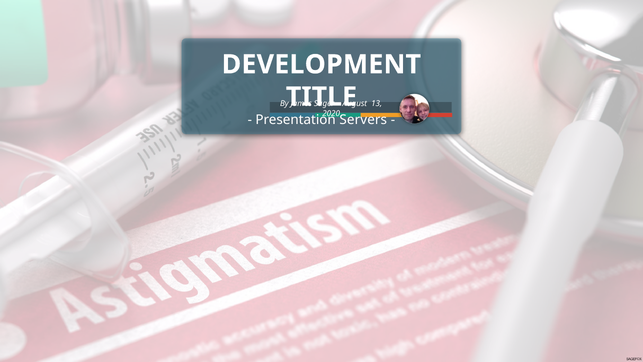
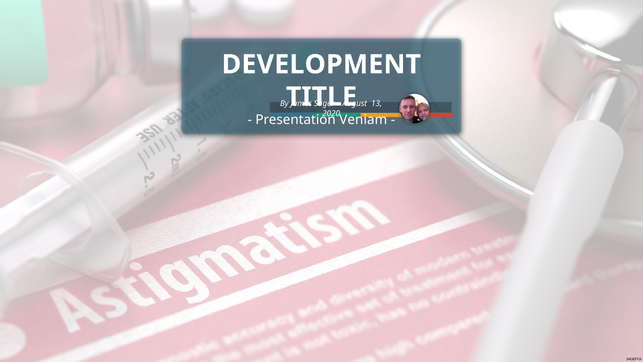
Servers: Servers -> Veniam (363, 120)
